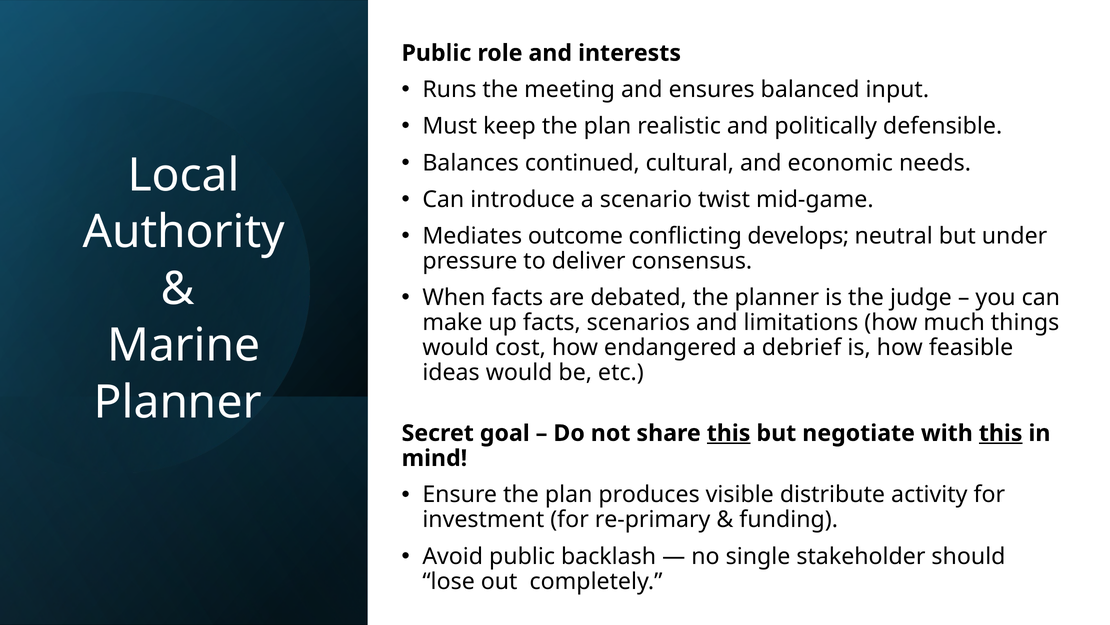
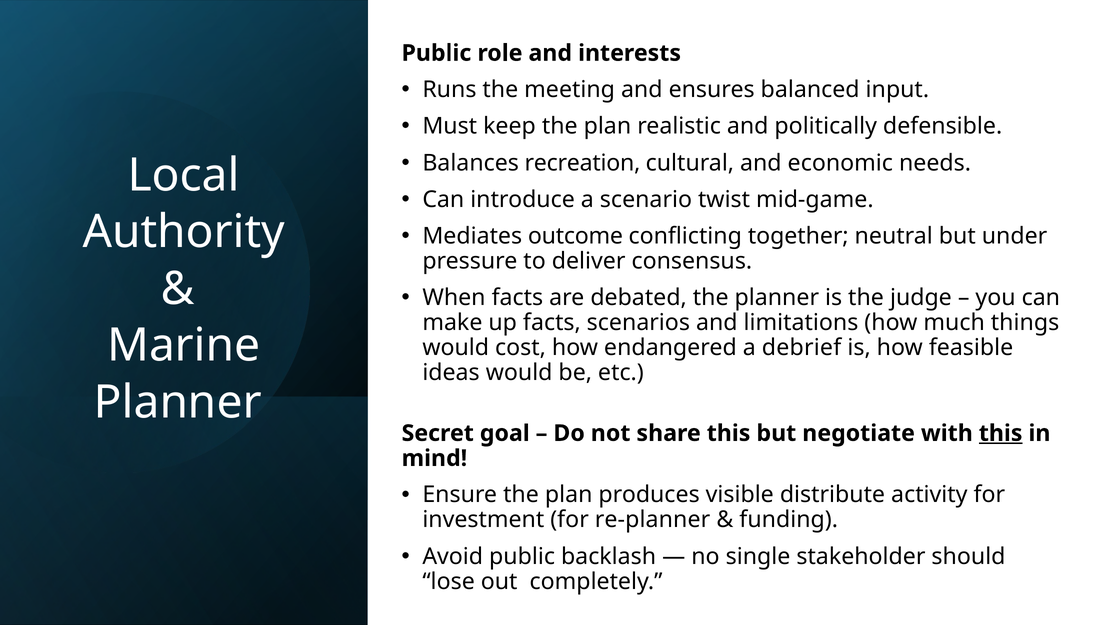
continued: continued -> recreation (582, 163)
develops: develops -> together (798, 236)
this underline: present -> none (729, 433)
re-primary: re-primary -> re-planner (653, 519)
